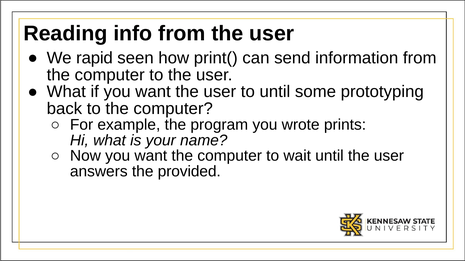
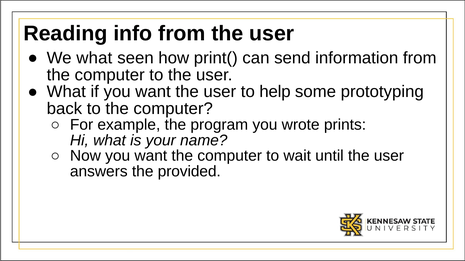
We rapid: rapid -> what (94, 58)
to until: until -> help (275, 92)
